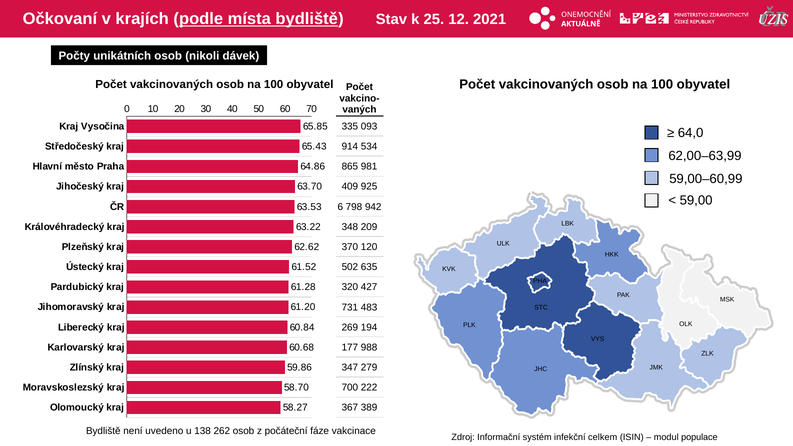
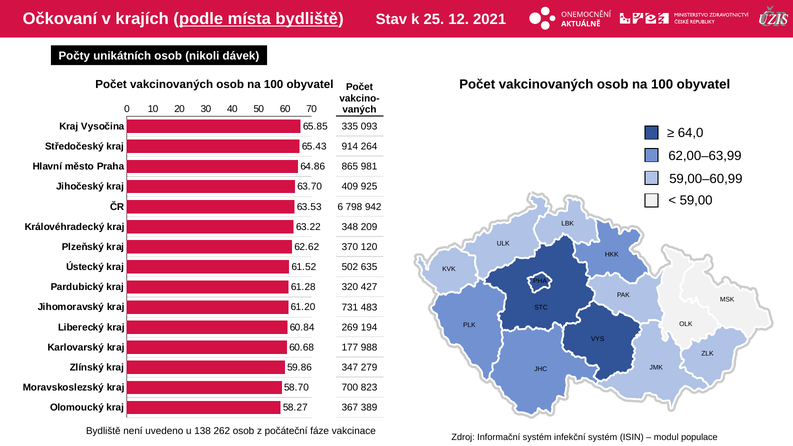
534: 534 -> 264 (369, 147)
222: 222 -> 823 (369, 388)
infekční celkem: celkem -> systém (603, 437)
